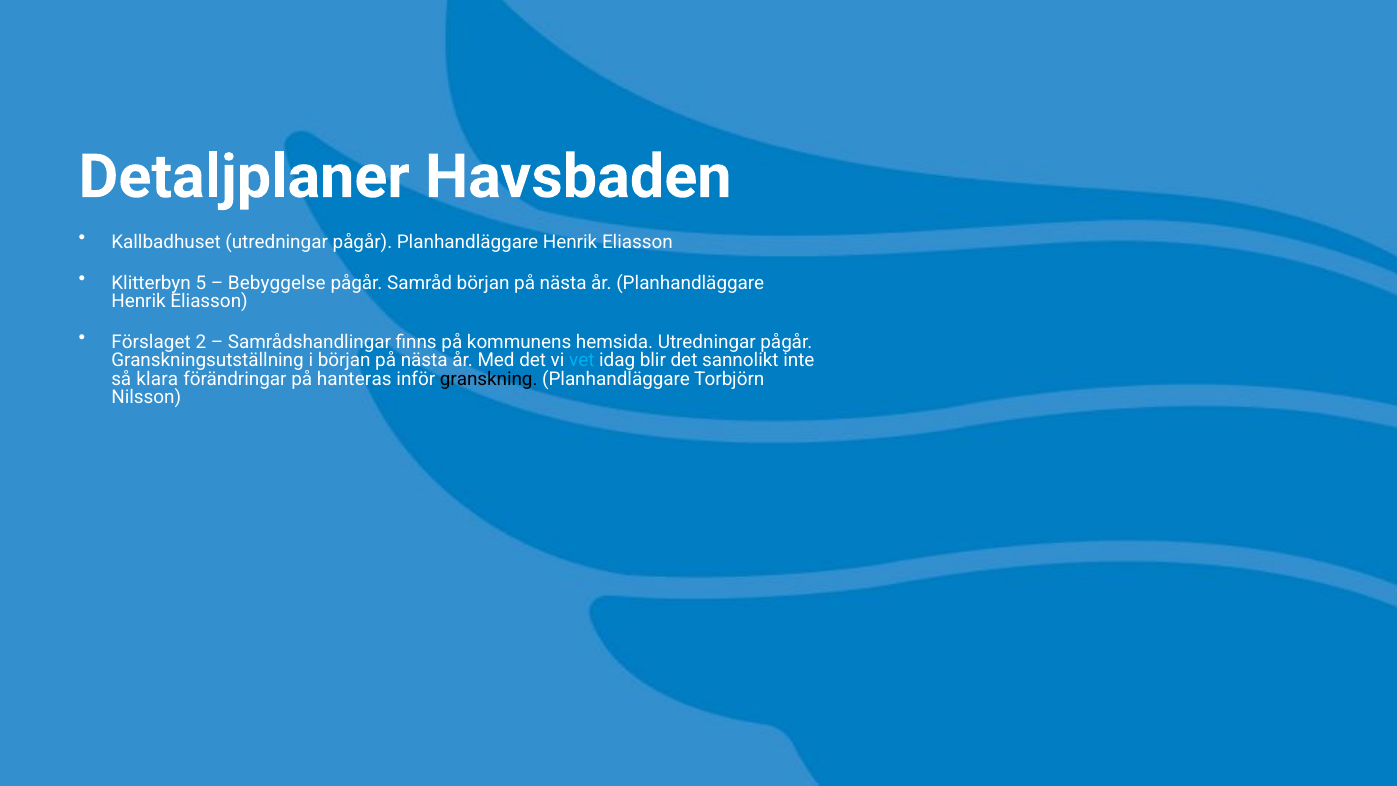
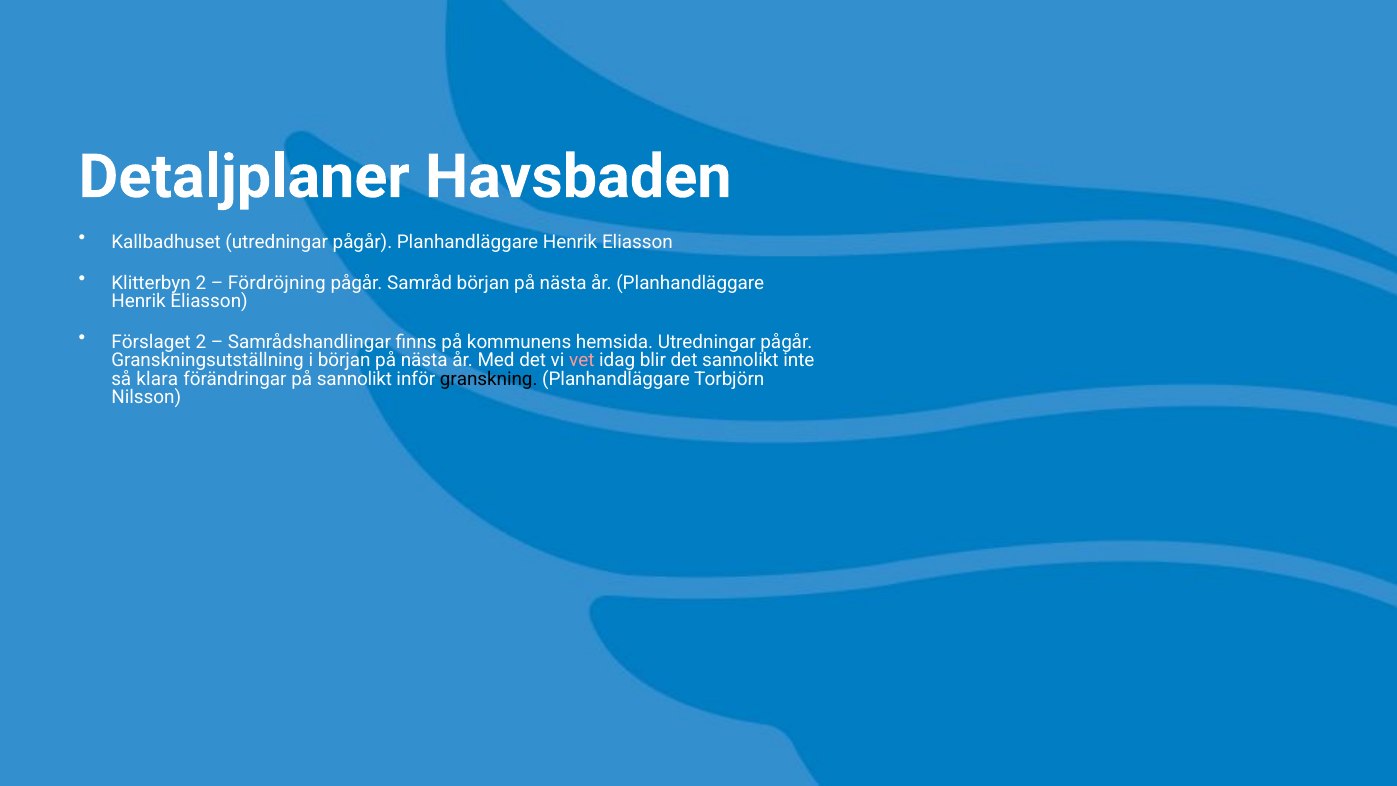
Klitterbyn 5: 5 -> 2 (201, 283)
Bebyggelse: Bebyggelse -> Fördröjning (277, 283)
vet colour: light blue -> pink (582, 361)
på hanteras: hanteras -> sannolikt (354, 379)
